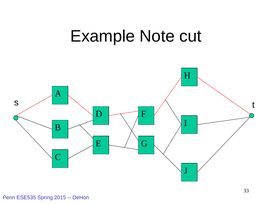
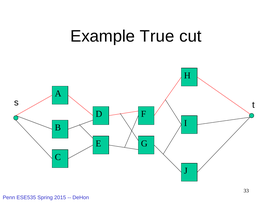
Note: Note -> True (157, 36)
